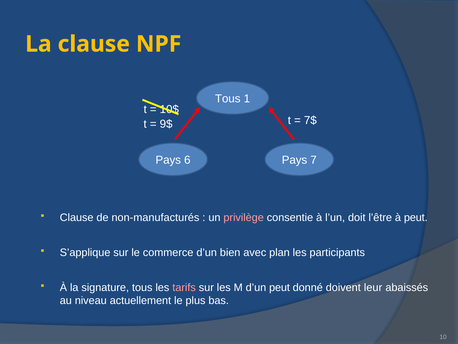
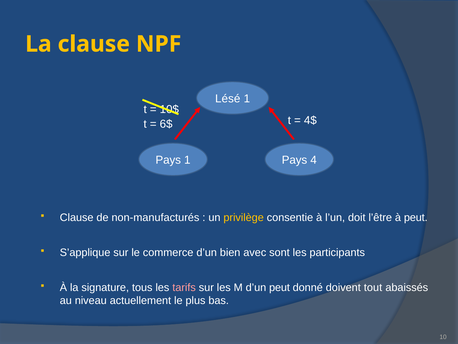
Tous: Tous -> Lésé (228, 99)
7$: 7$ -> 4$ (310, 120)
9$: 9$ -> 6$ (166, 124)
Pays 6: 6 -> 1 (187, 160)
7: 7 -> 4 (314, 160)
privilège colour: pink -> yellow (244, 217)
plan: plan -> sont (279, 252)
leur: leur -> tout (373, 287)
